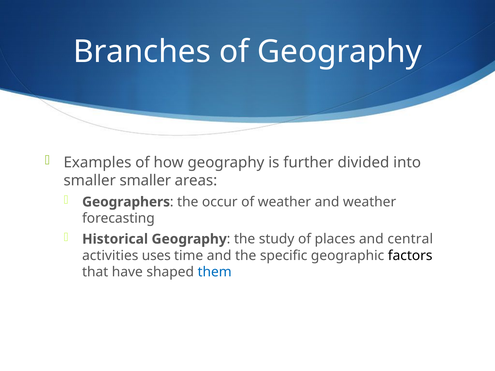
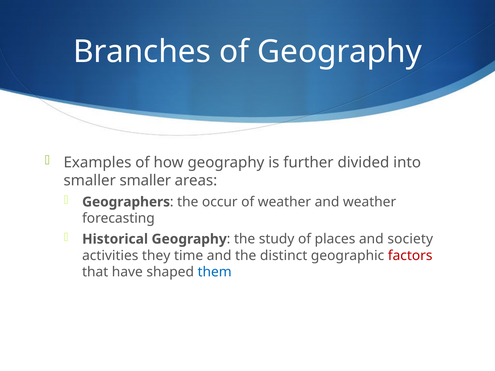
central: central -> society (410, 239)
uses: uses -> they (156, 256)
specific: specific -> distinct (284, 256)
factors colour: black -> red (410, 256)
